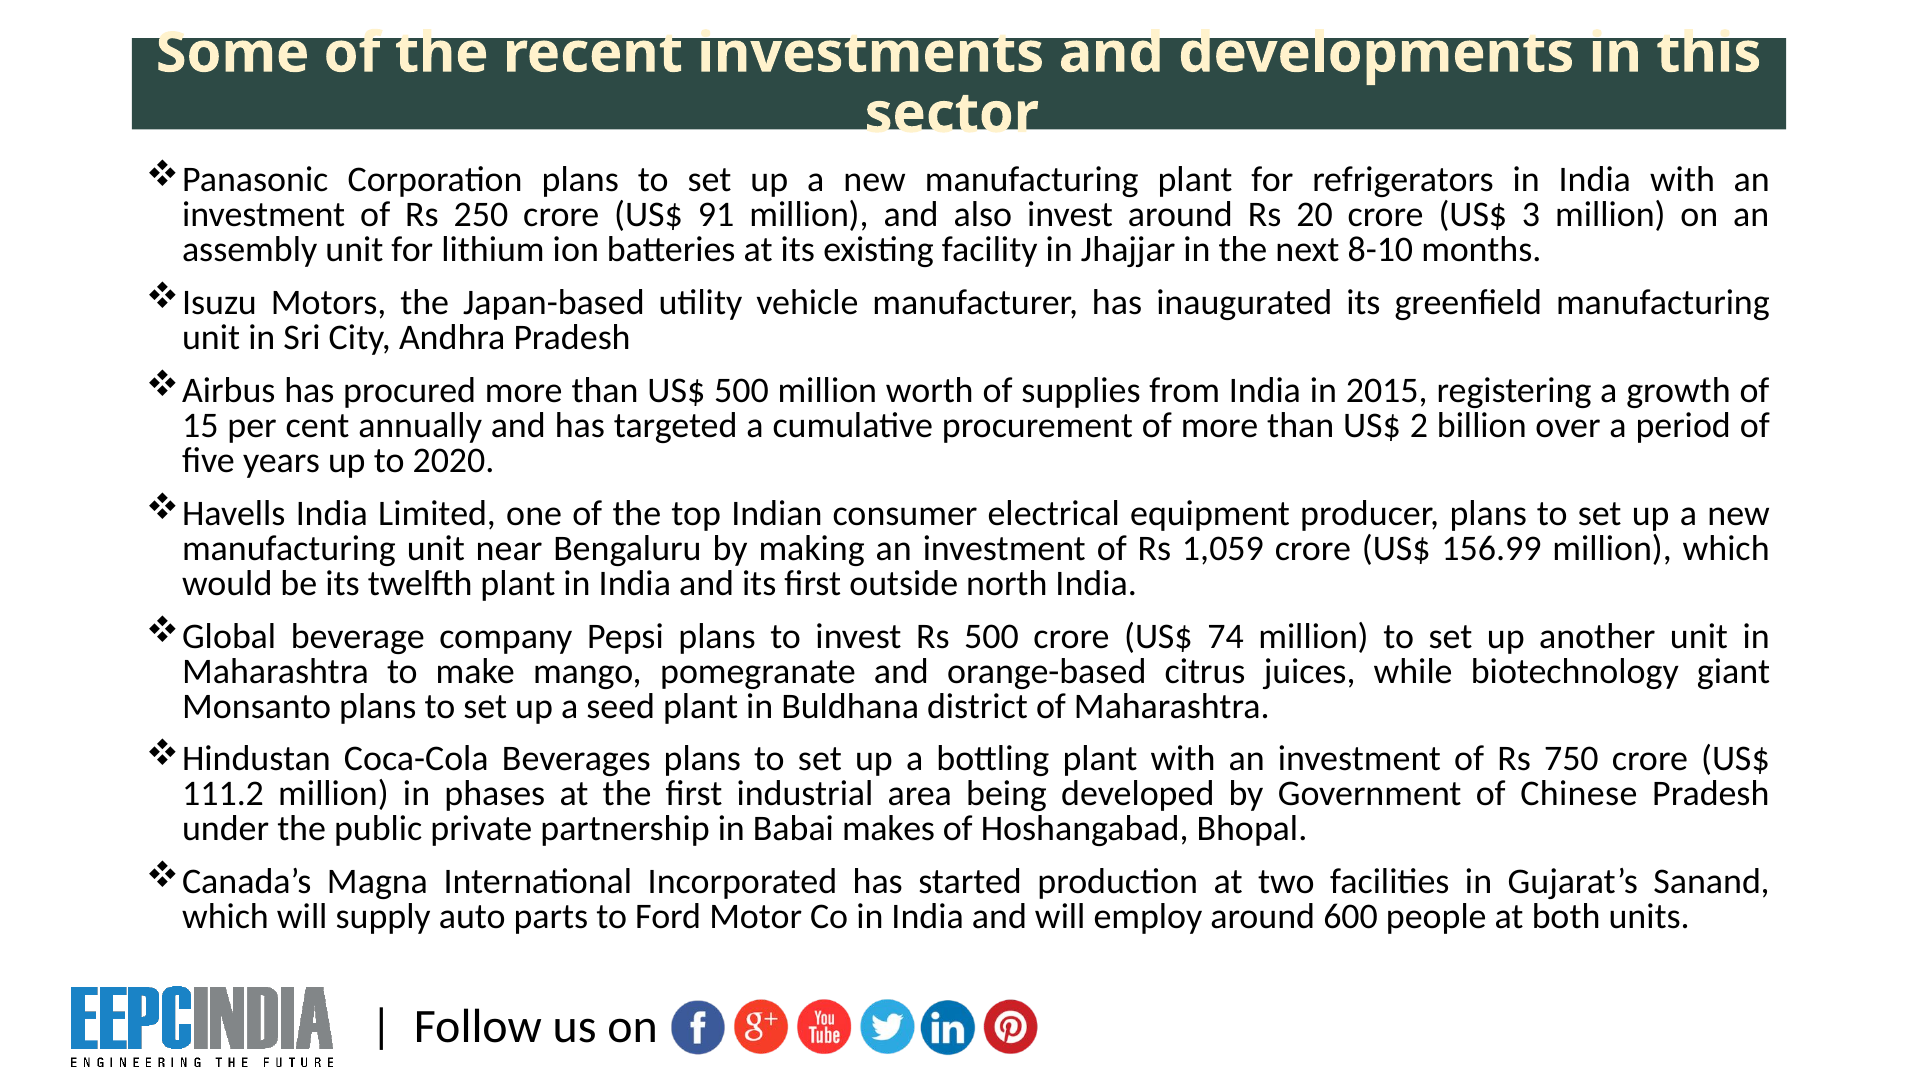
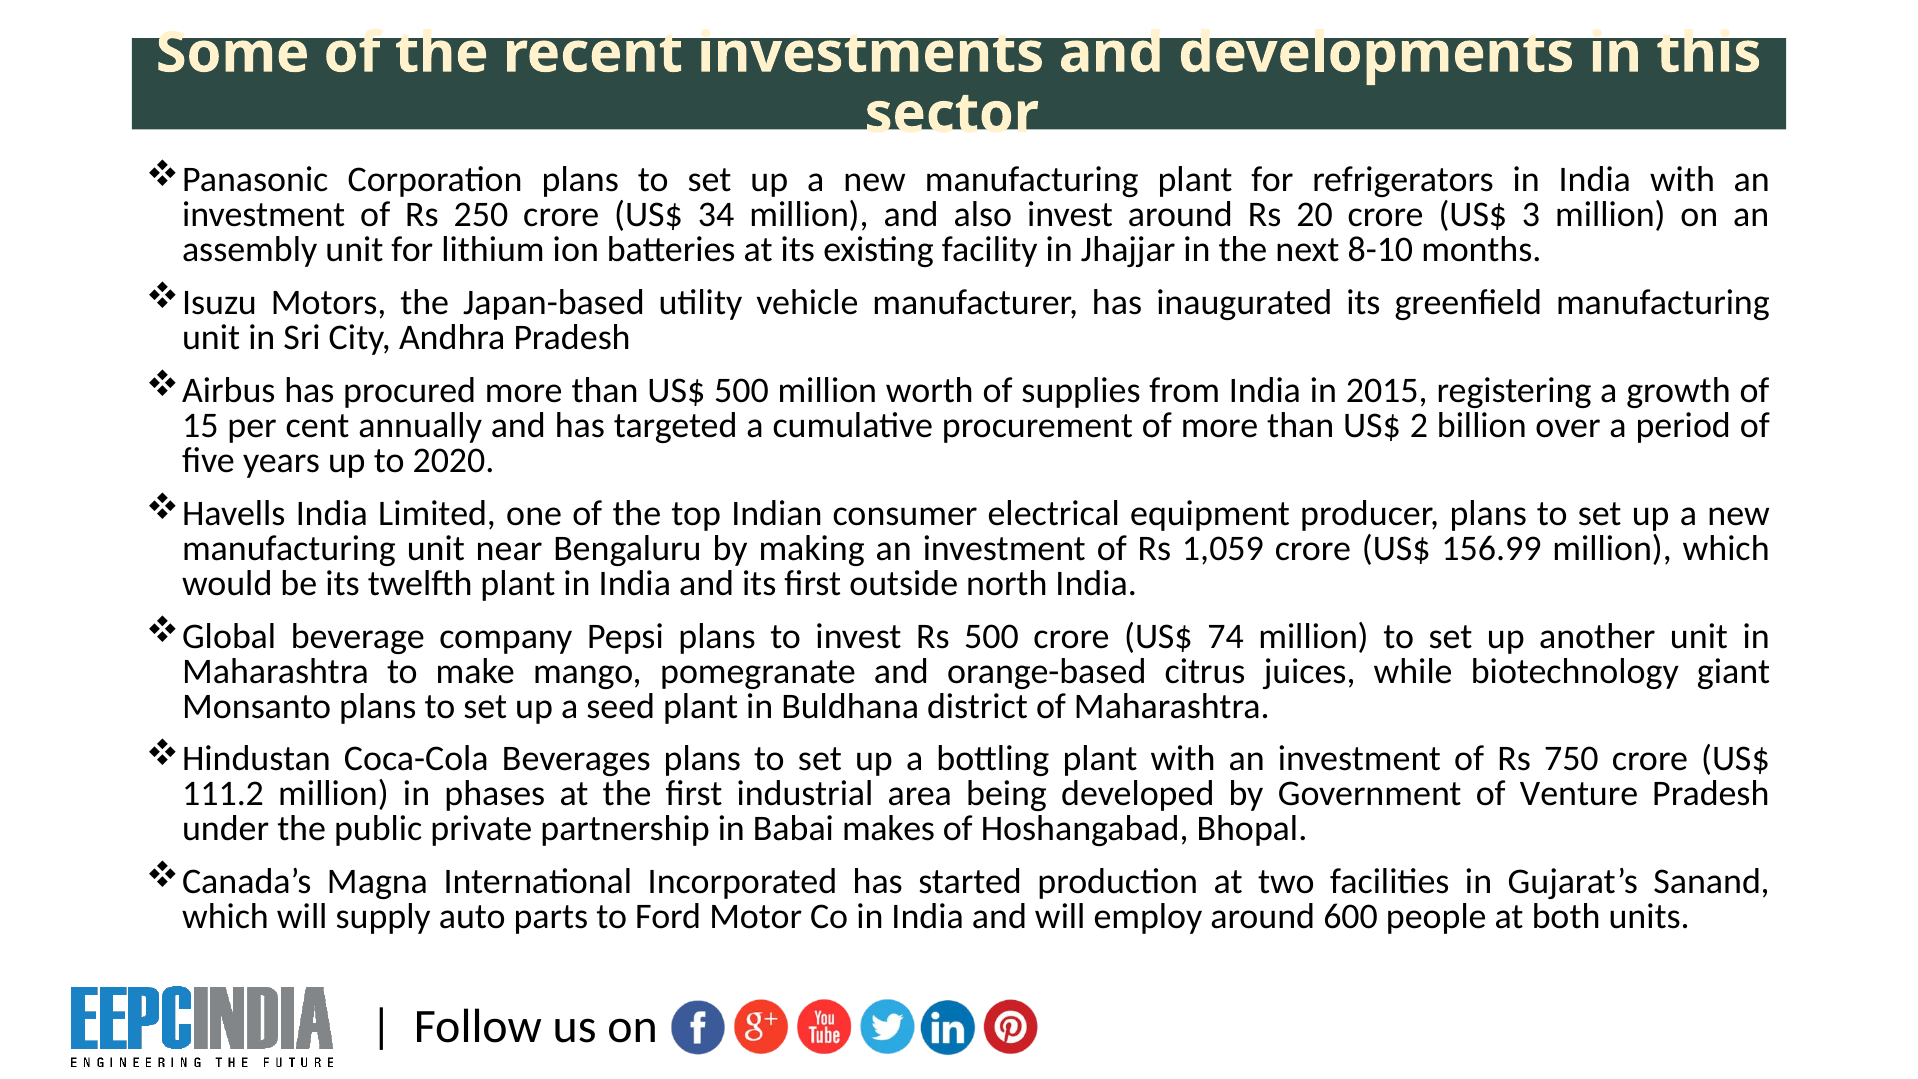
91: 91 -> 34 (716, 215)
Chinese: Chinese -> Venture (1579, 794)
